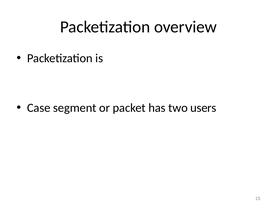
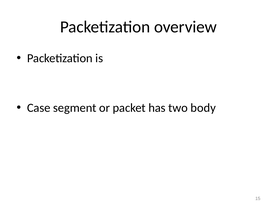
users: users -> body (203, 108)
